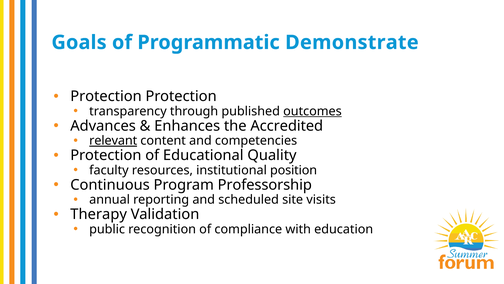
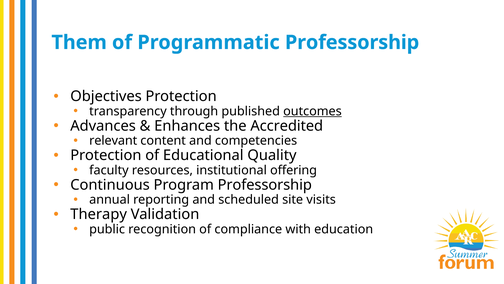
Goals: Goals -> Them (79, 42)
Programmatic Demonstrate: Demonstrate -> Professorship (352, 42)
Protection: Protection -> Objectives (106, 96)
relevant underline: present -> none (113, 140)
position: position -> offering (294, 170)
